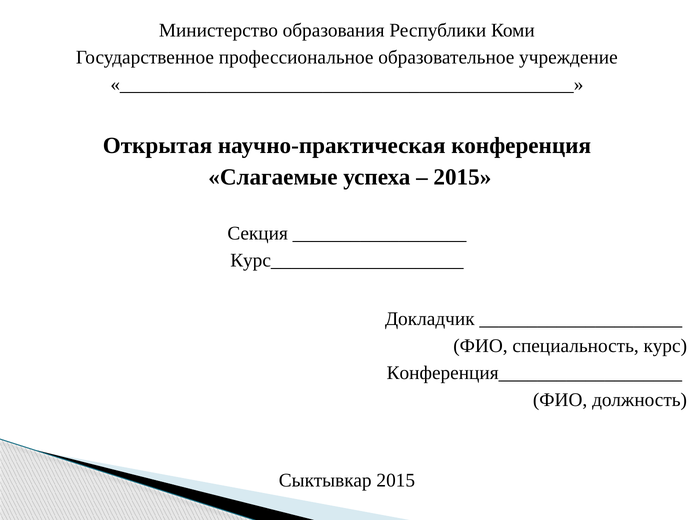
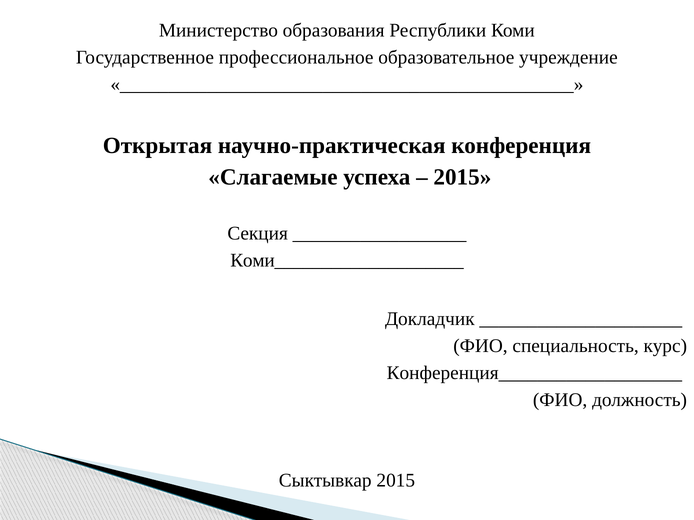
Курс____________________: Курс____________________ -> Коми____________________ (347, 260)
